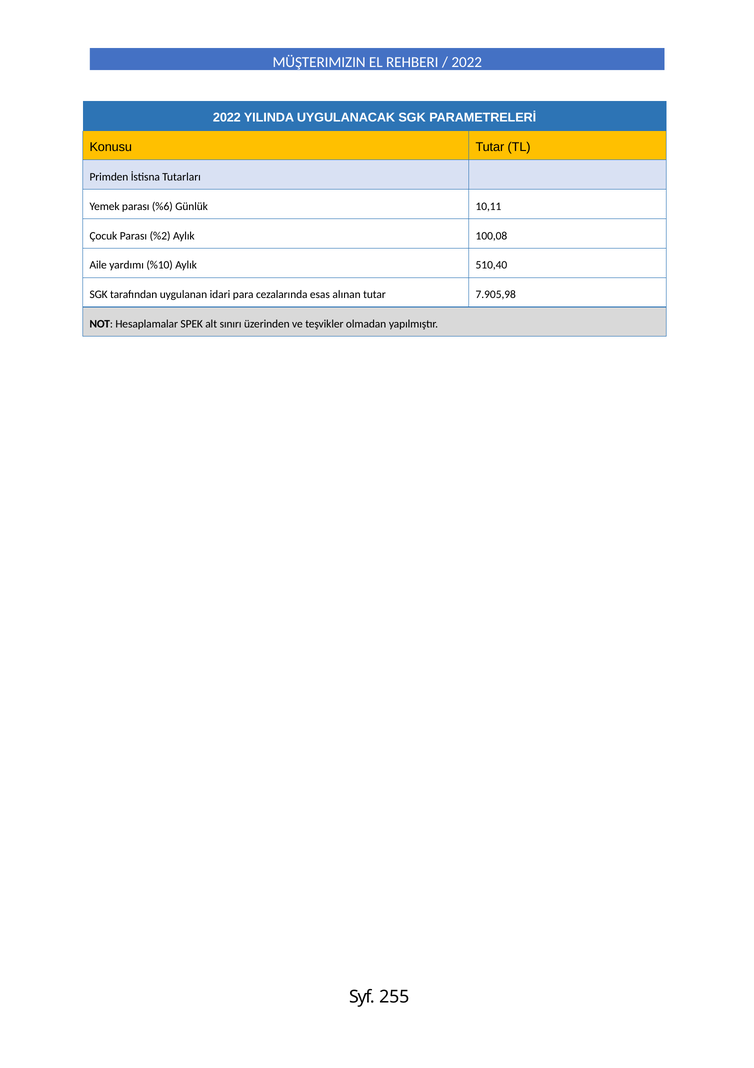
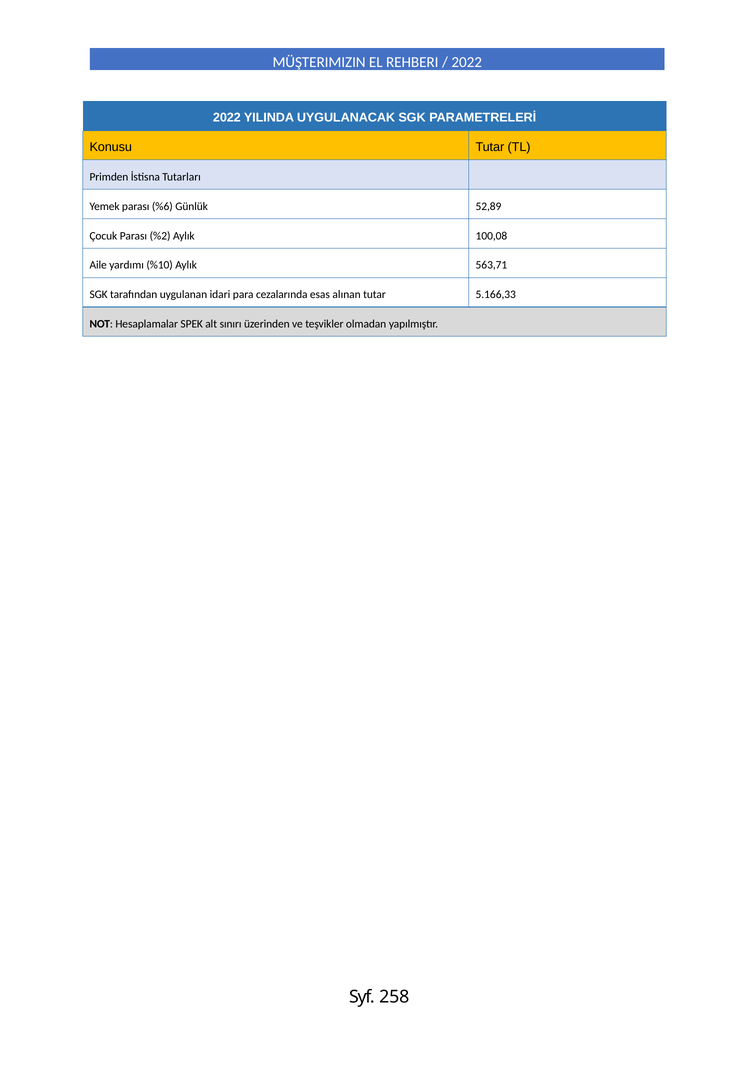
10,11: 10,11 -> 52,89 (488, 206)
510,40: 510,40 -> 563,71 (491, 265)
7.905,98: 7.905,98 -> 5.166,33 (496, 294)
255: 255 -> 258 (394, 996)
